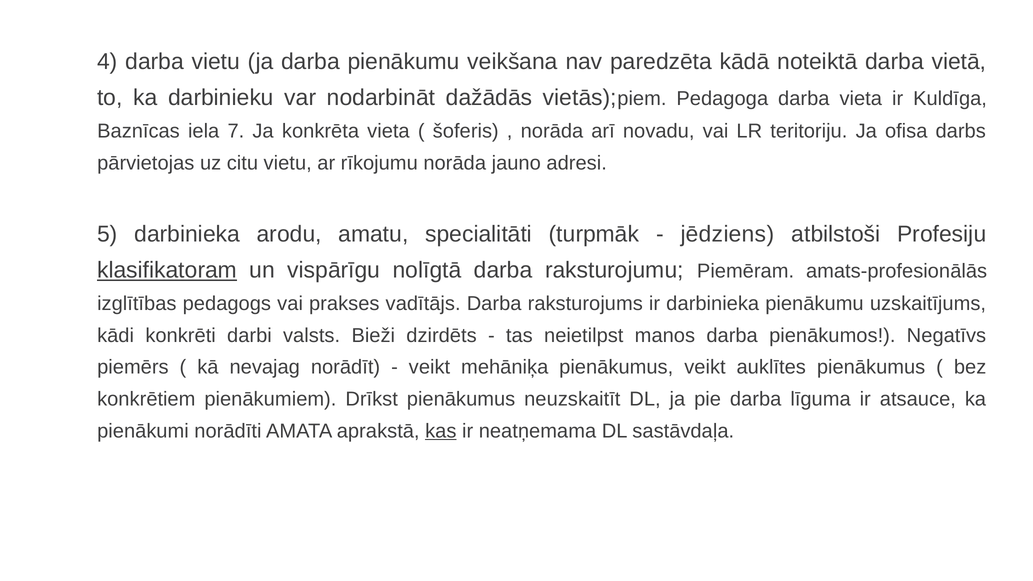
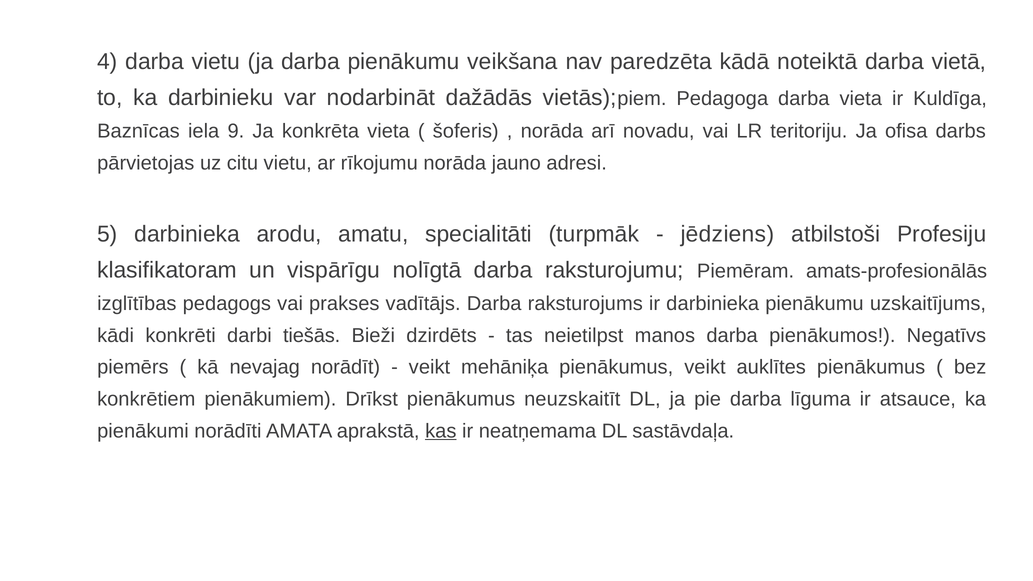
7: 7 -> 9 (236, 131)
klasifikatoram underline: present -> none (167, 270)
valsts: valsts -> tiešās (312, 336)
